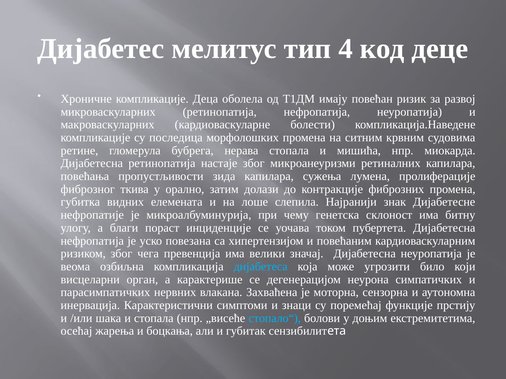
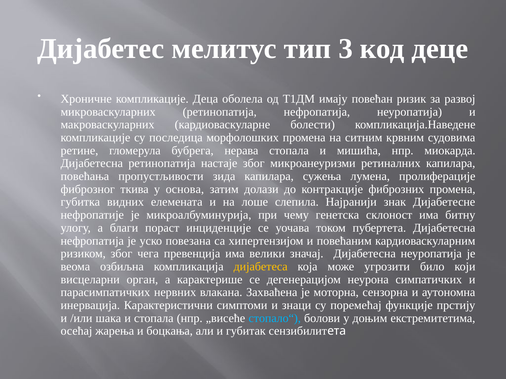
4: 4 -> 3 (346, 49)
орално: орално -> основа (185, 189)
дијабетеса colour: light blue -> yellow (261, 267)
